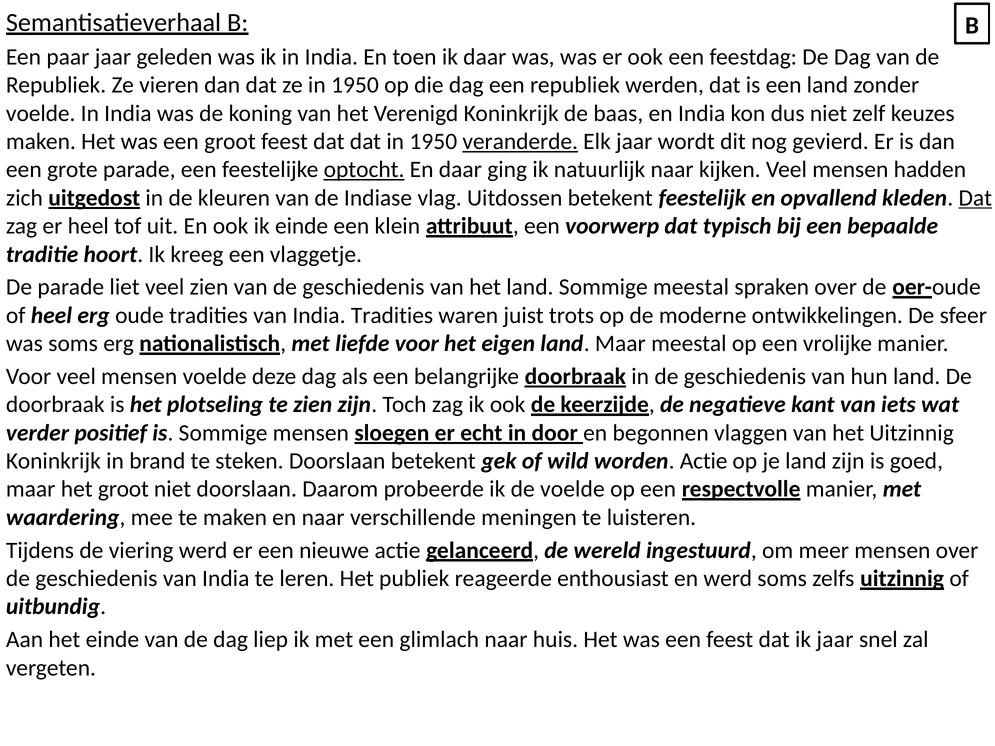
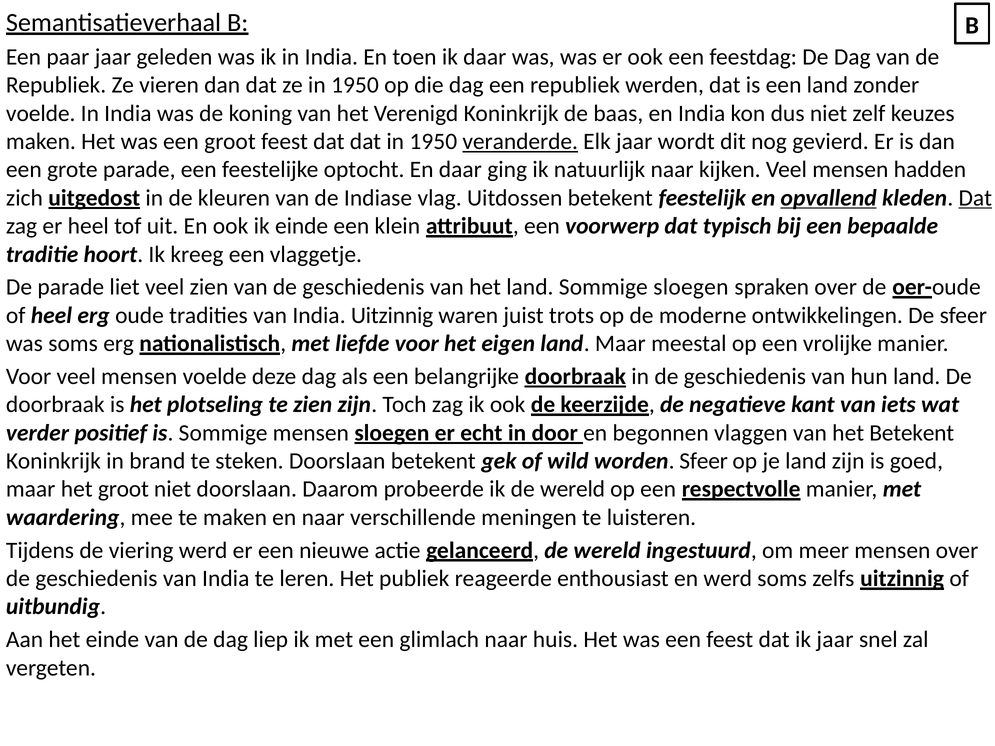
optocht underline: present -> none (364, 170)
opvallend underline: none -> present (829, 198)
Sommige meestal: meestal -> sloegen (691, 287)
India Tradities: Tradities -> Uitzinnig (392, 315)
het Uitzinnig: Uitzinnig -> Betekent (912, 433)
worden Actie: Actie -> Sfeer (704, 461)
ik de voelde: voelde -> wereld (573, 489)
